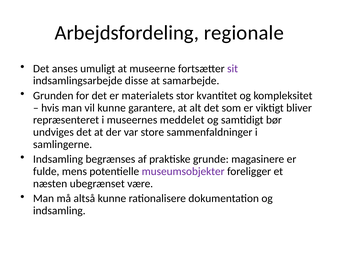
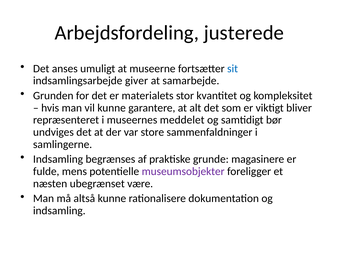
regionale: regionale -> justerede (244, 33)
sit colour: purple -> blue (233, 69)
disse: disse -> giver (137, 81)
